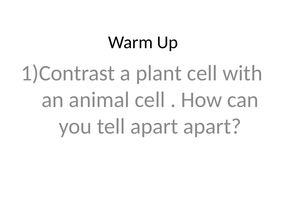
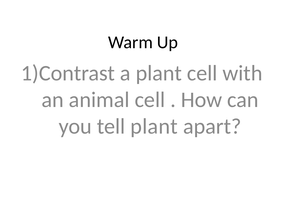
tell apart: apart -> plant (154, 126)
